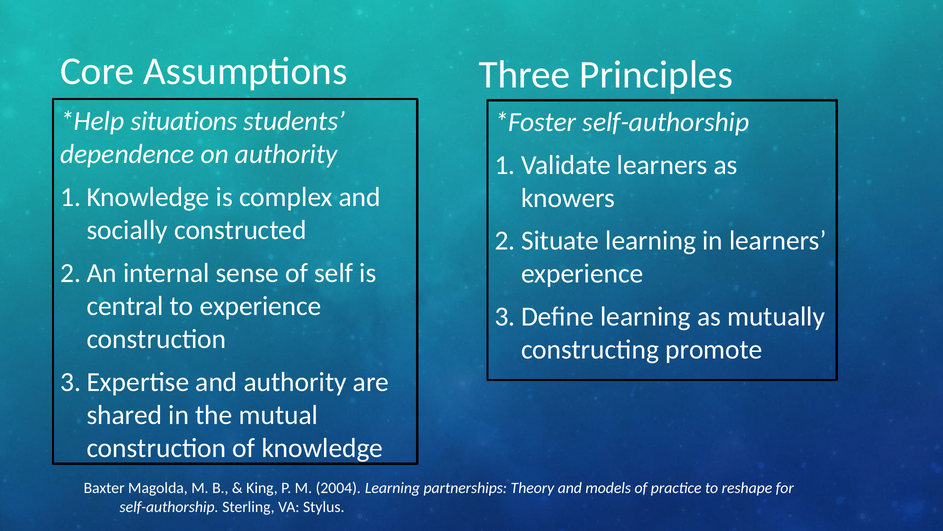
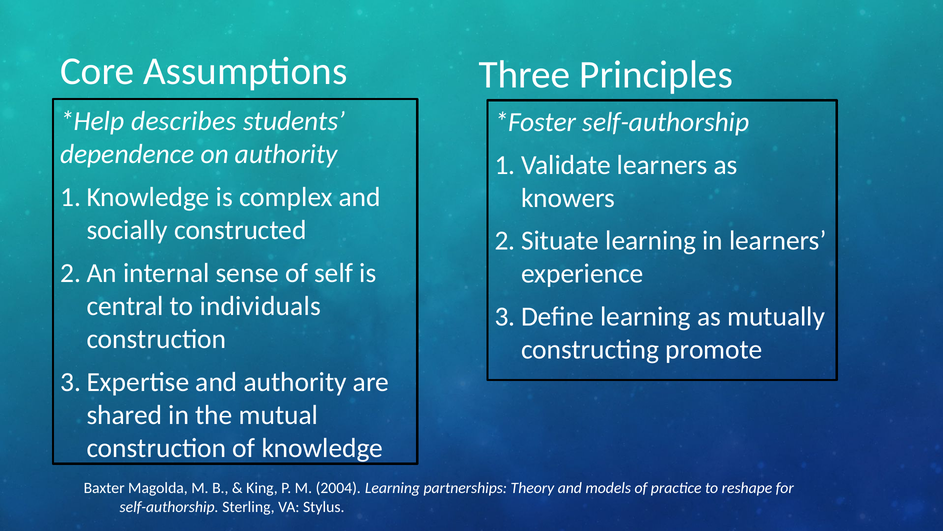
situations: situations -> describes (184, 121)
to experience: experience -> individuals (260, 306)
